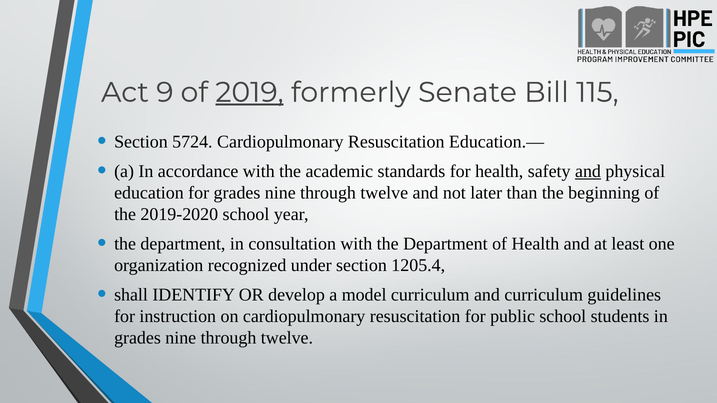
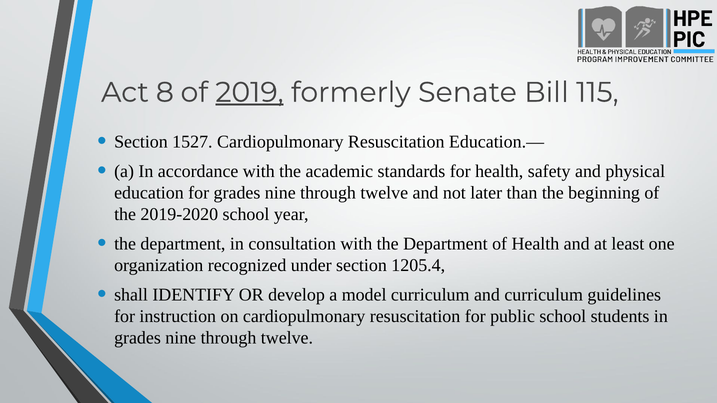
9: 9 -> 8 (165, 92)
5724: 5724 -> 1527 (192, 142)
and underline: present -> none (588, 171)
